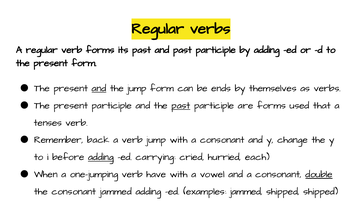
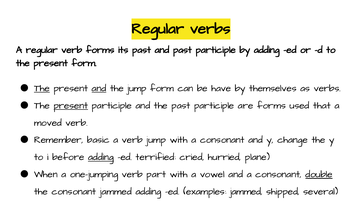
The underline: none -> present (42, 88)
ends: ends -> have (221, 88)
present underline: none -> present (71, 105)
past underline: present -> none (181, 105)
tenses: tenses -> moved (48, 122)
back: back -> basic (98, 140)
carrying: carrying -> terrified (156, 157)
each: each -> plane (257, 157)
have: have -> part (156, 174)
shipped shipped: shipped -> several (321, 191)
